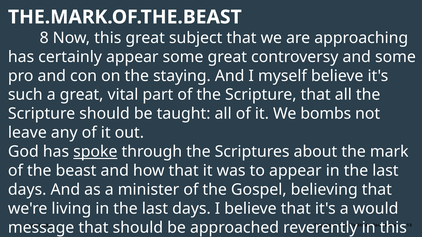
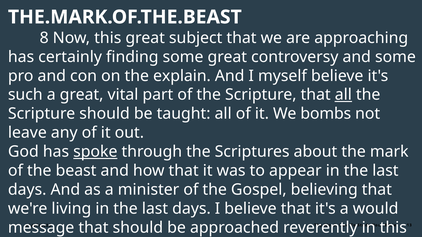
certainly appear: appear -> finding (132, 57)
staying: staying -> explain (182, 76)
all underline: none -> present (343, 95)
